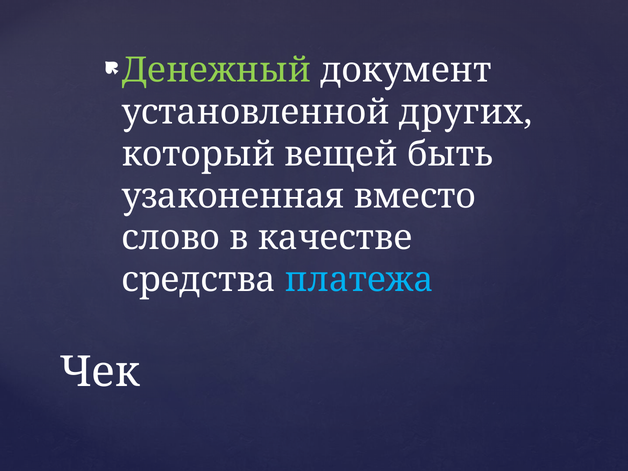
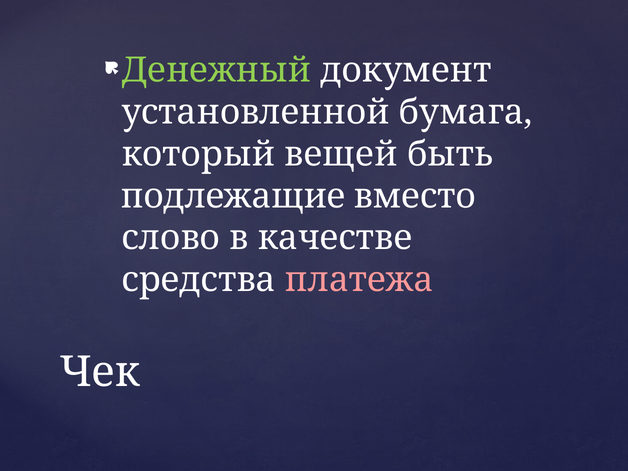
других: других -> бумага (466, 112)
узаконенная: узаконенная -> подлежащие (233, 196)
платежа colour: light blue -> pink (359, 280)
